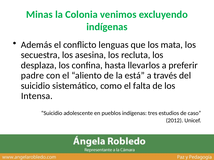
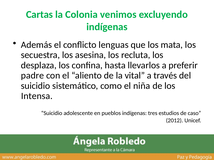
Minas: Minas -> Cartas (39, 14)
está: está -> vital (135, 76)
falta: falta -> niña (142, 86)
